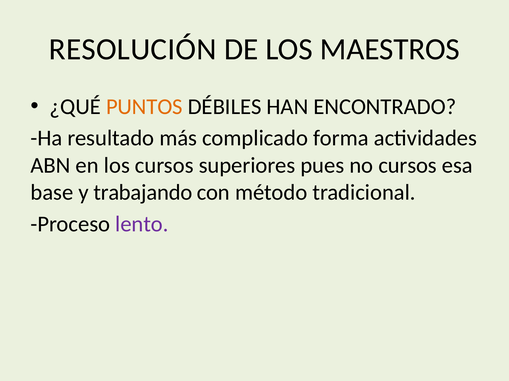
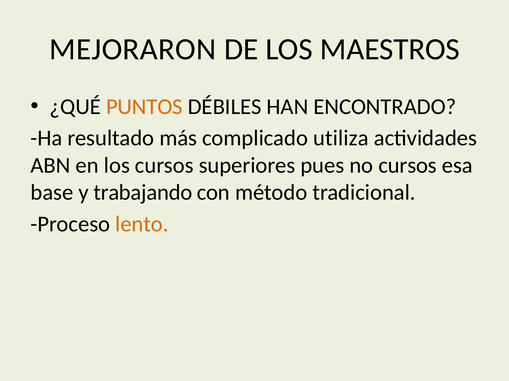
RESOLUCIÓN: RESOLUCIÓN -> MEJORARON (133, 49)
forma: forma -> utiliza (341, 138)
lento colour: purple -> orange (142, 224)
